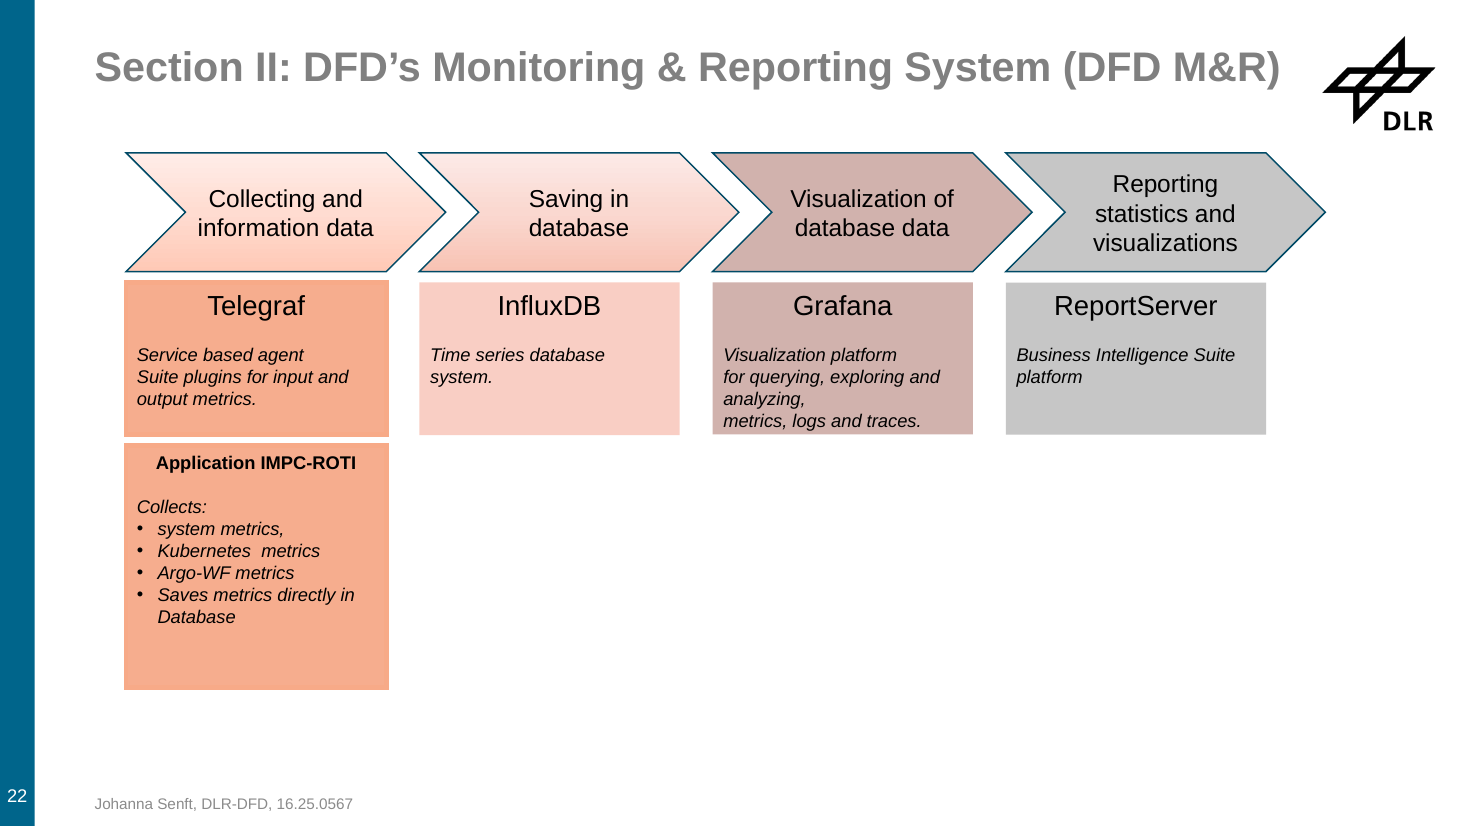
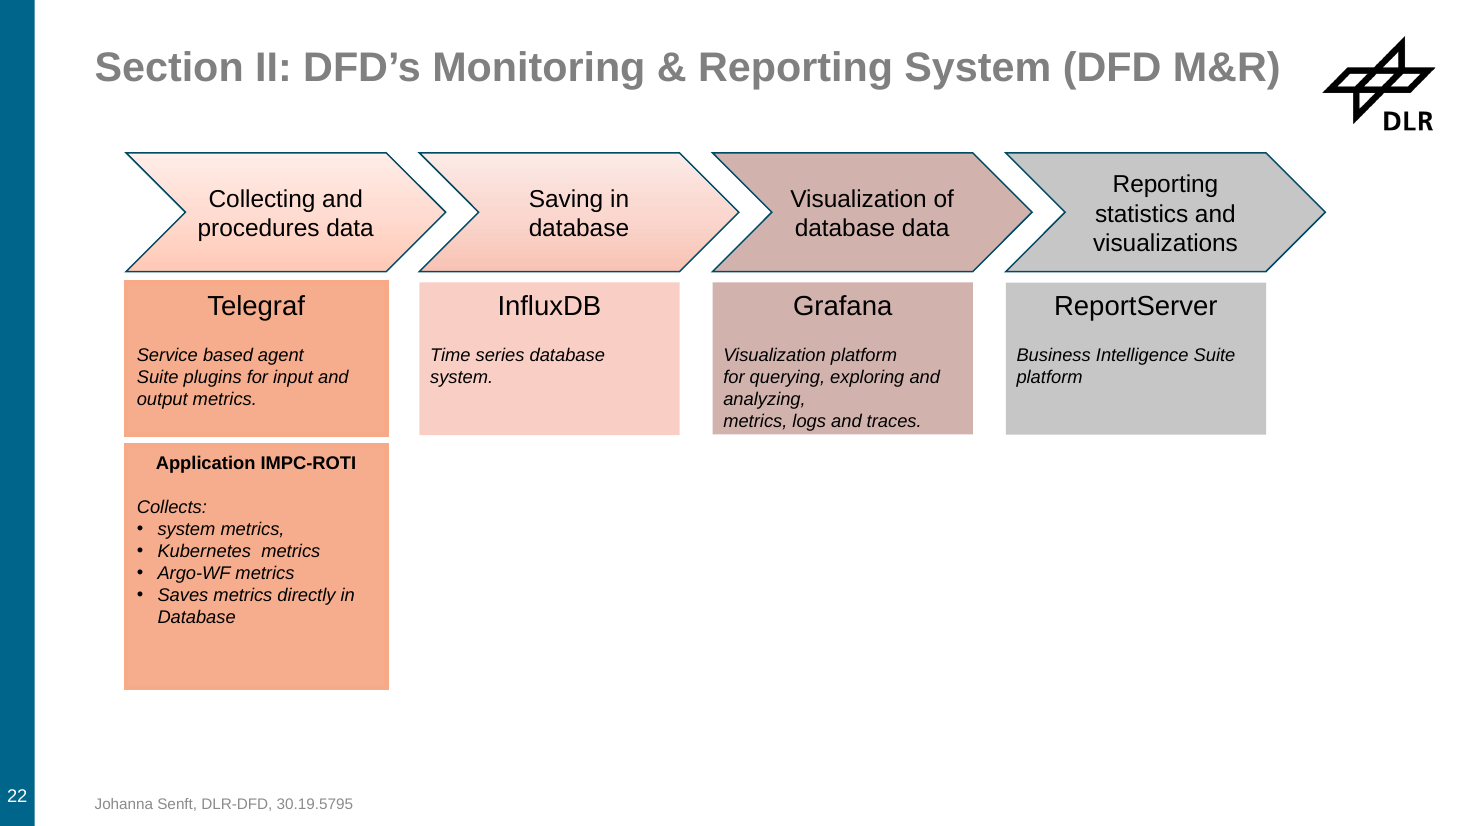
information: information -> procedures (259, 229)
16.25.0567: 16.25.0567 -> 30.19.5795 (315, 805)
